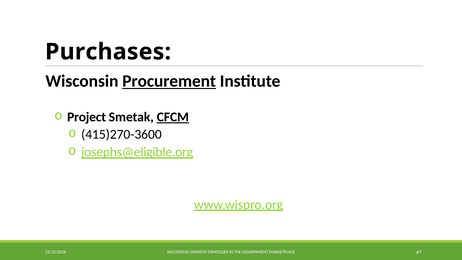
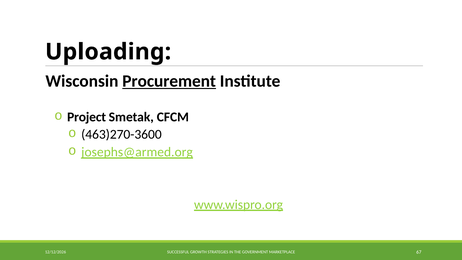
Purchases: Purchases -> Uploading (108, 52)
CFCM underline: present -> none (173, 117)
415)270-3600: 415)270-3600 -> 463)270-3600 (121, 134)
josephs@eligible.org: josephs@eligible.org -> josephs@armed.org (137, 152)
